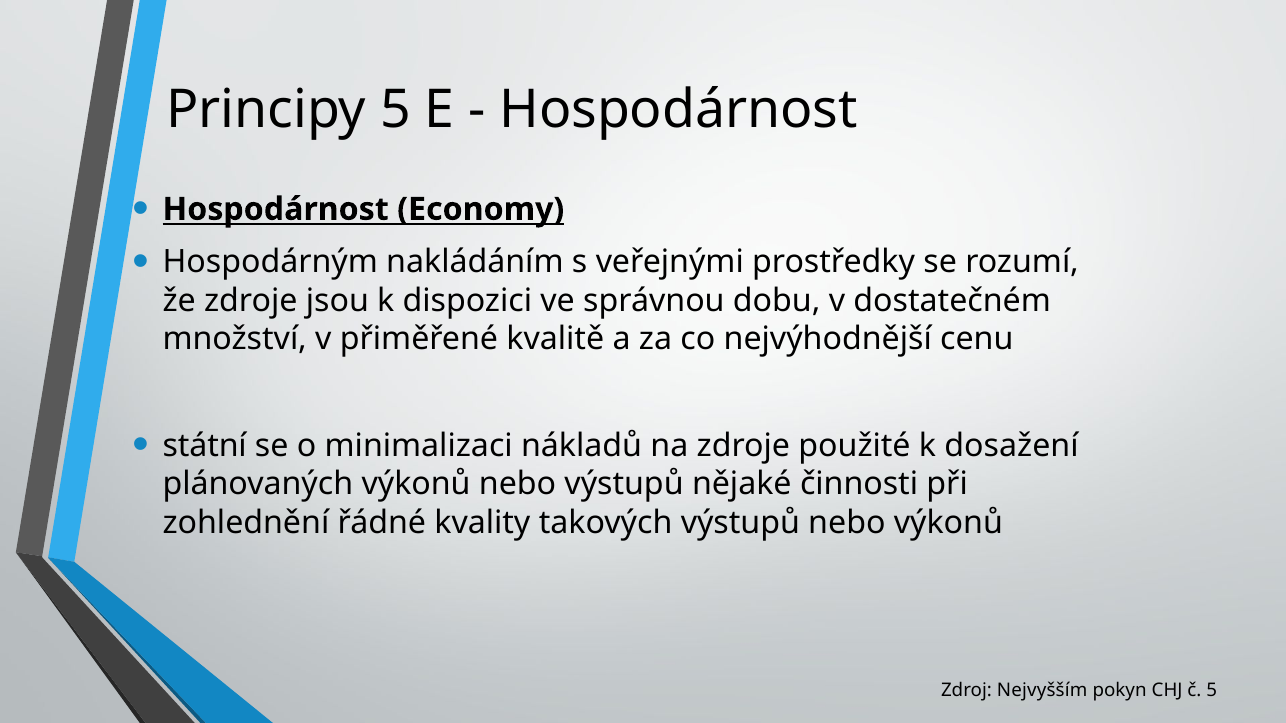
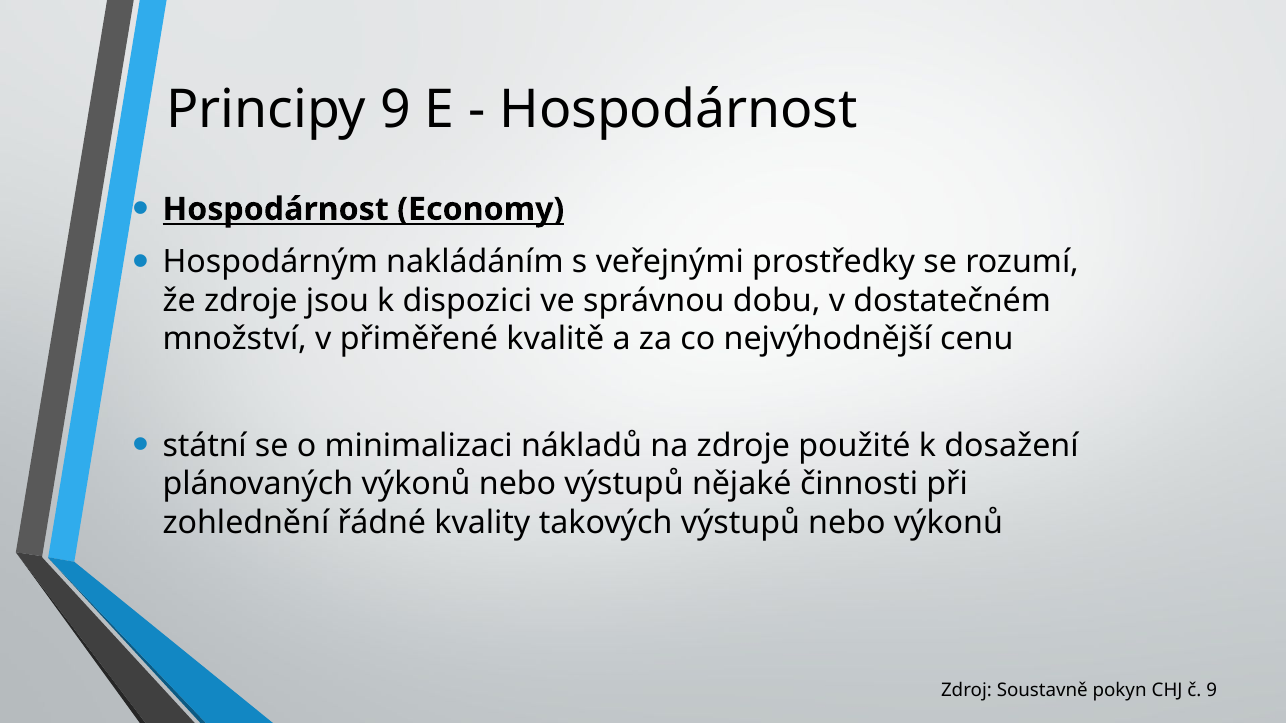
Principy 5: 5 -> 9 (395, 110)
Nejvyšším: Nejvyšším -> Soustavně (1042, 691)
č 5: 5 -> 9 (1212, 691)
